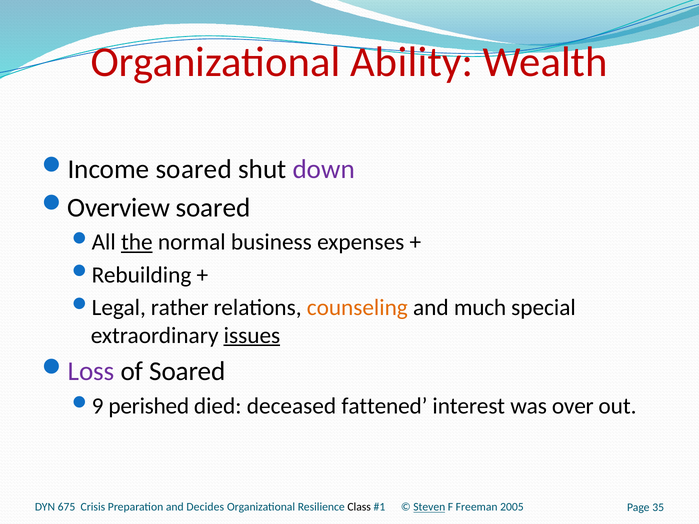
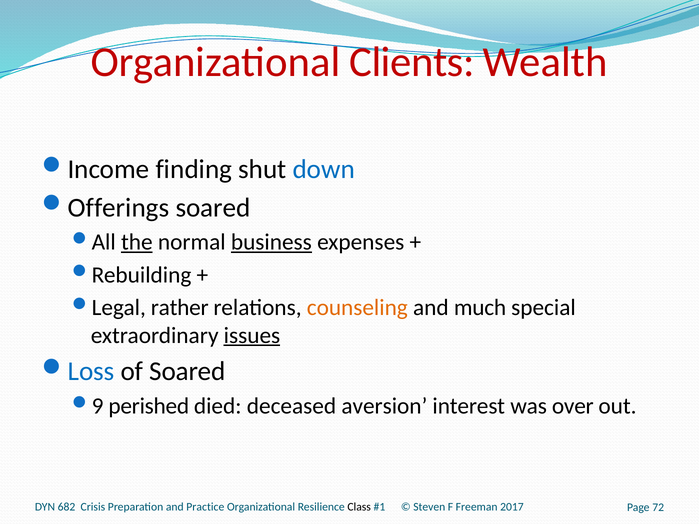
Ability: Ability -> Clients (412, 62)
Income soared: soared -> finding (194, 170)
down colour: purple -> blue (324, 170)
Overview: Overview -> Offerings (119, 208)
business underline: none -> present (271, 242)
Loss colour: purple -> blue (91, 372)
fattened: fattened -> aversion (384, 406)
675: 675 -> 682 (66, 507)
Decides: Decides -> Practice (205, 507)
Steven underline: present -> none (429, 507)
2005: 2005 -> 2017 (512, 507)
35: 35 -> 72 (658, 508)
